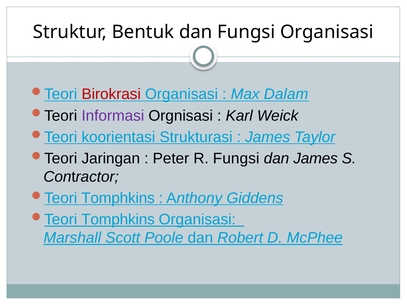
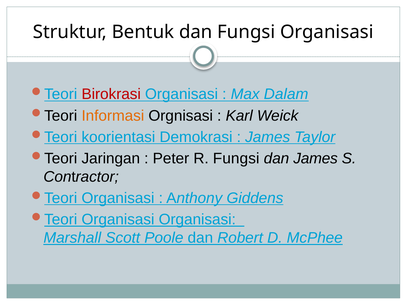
Informasi colour: purple -> orange (113, 116)
Strukturasi: Strukturasi -> Demokrasi (196, 137)
Tomphkins: Tomphkins -> Organisasi (118, 198)
Tomphkins: Tomphkins -> Organisasi (118, 220)
